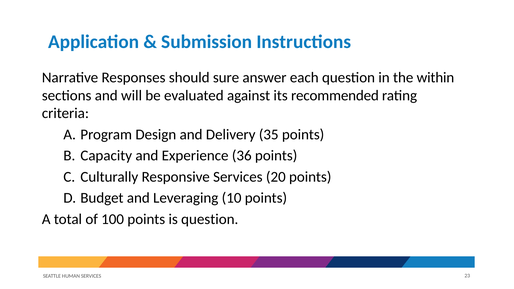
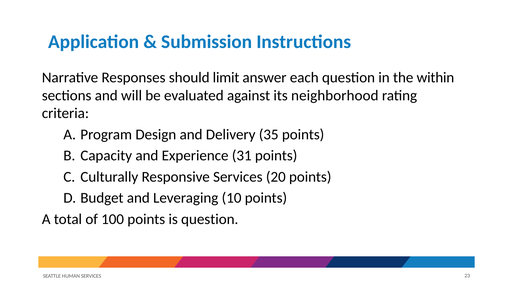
sure: sure -> limit (226, 77)
recommended: recommended -> neighborhood (335, 95)
36: 36 -> 31 (242, 156)
